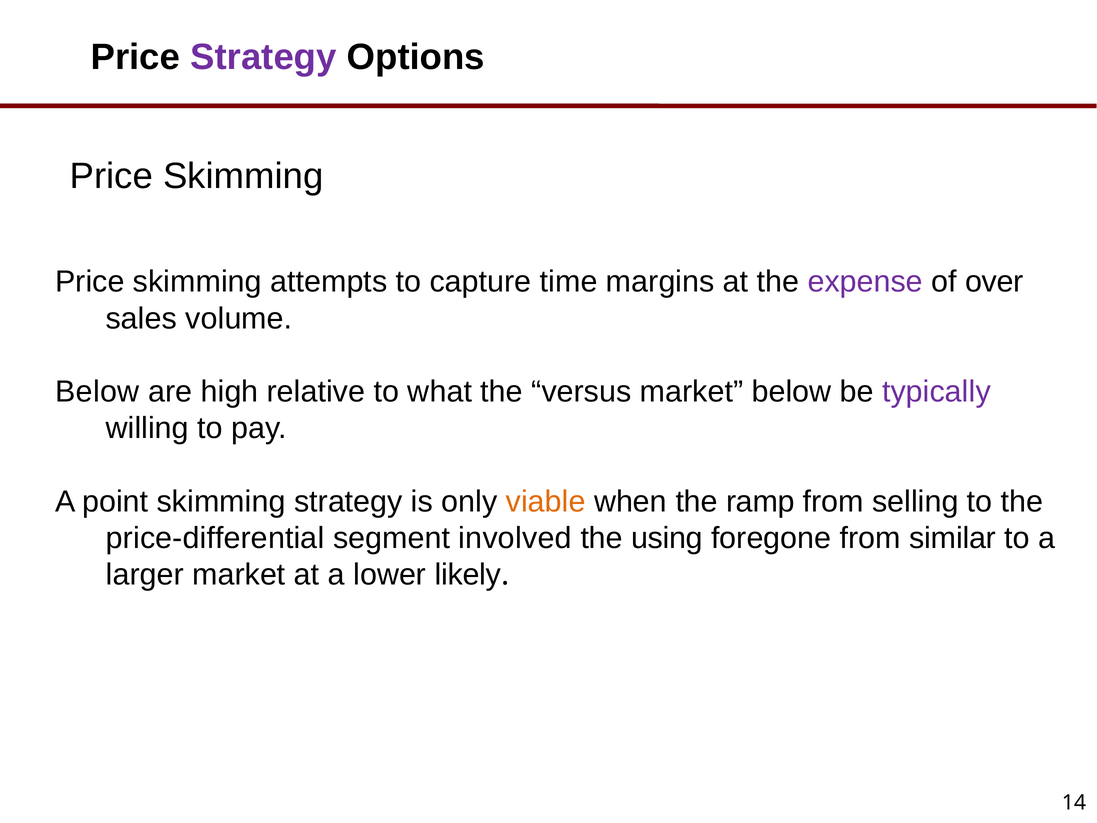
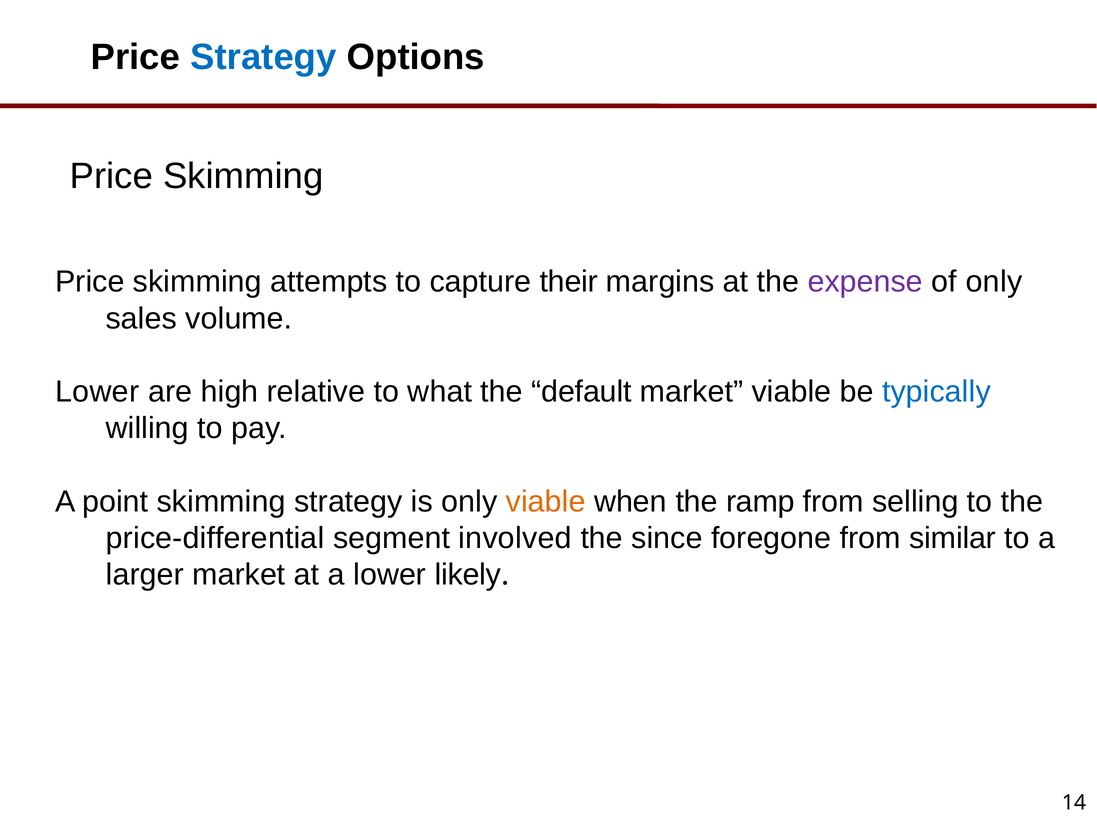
Strategy colour: purple -> blue (263, 57)
time: time -> their (569, 282)
of over: over -> only (994, 282)
Below: Below -> Lower (97, 392)
versus: versus -> default (581, 392)
market below: below -> viable (792, 392)
typically colour: purple -> blue (937, 392)
using: using -> since (667, 538)
